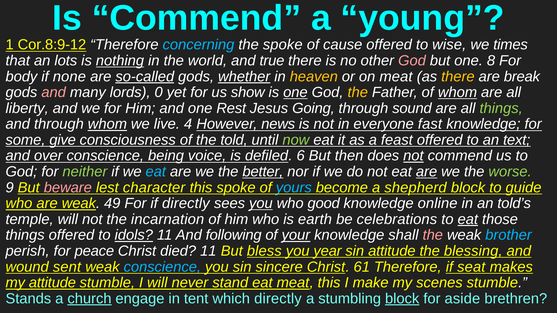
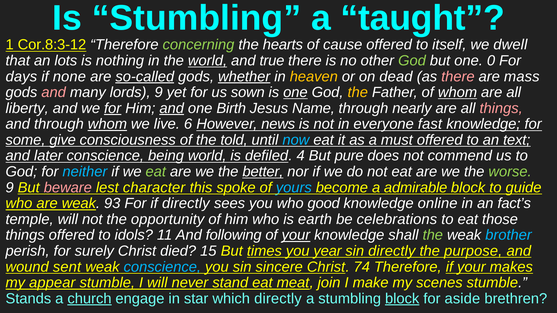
Is Commend: Commend -> Stumbling (196, 18)
young: young -> taught (423, 18)
Cor.8:9-12: Cor.8:9-12 -> Cor.8:3-12 (52, 45)
concerning colour: light blue -> light green (199, 45)
the spoke: spoke -> hearts (283, 45)
wise: wise -> itself (449, 45)
times: times -> dwell (510, 45)
nothing underline: present -> none (120, 61)
world underline: none -> present (208, 61)
God colour: pink -> light green (412, 61)
8: 8 -> 0 (491, 61)
body: body -> days (21, 77)
on meat: meat -> dead (396, 77)
there colour: yellow -> pink (458, 77)
break: break -> mass (522, 77)
lords 0: 0 -> 9 (159, 92)
show: show -> sown (248, 92)
for underline: none -> present (113, 108)
and underline: none -> present (172, 108)
Rest: Rest -> Birth (231, 108)
Going: Going -> Name (313, 108)
sound: sound -> nearly (412, 108)
things colour: light green -> pink (501, 108)
4: 4 -> 6 (188, 124)
now colour: light green -> light blue (296, 140)
feast: feast -> must (397, 140)
over: over -> later (48, 156)
being voice: voice -> world (207, 156)
6: 6 -> 4 (301, 156)
then: then -> pure (349, 156)
not underline: present -> none (413, 156)
neither colour: light green -> light blue (85, 172)
eat colour: light blue -> light green (156, 172)
are underline: present -> none (427, 172)
shepherd: shepherd -> admirable (416, 188)
49: 49 -> 93 (112, 204)
you underline: present -> none (261, 204)
told’s: told’s -> fact’s (514, 204)
incarnation: incarnation -> opportunity (168, 219)
eat underline: present -> none (468, 219)
idols underline: present -> none (134, 235)
the colour: pink -> light green (433, 235)
peace: peace -> surely (94, 251)
died 11: 11 -> 15 (208, 251)
bless: bless -> times (264, 251)
sin attitude: attitude -> directly (392, 251)
blessing: blessing -> purpose (473, 251)
61: 61 -> 74 (362, 267)
if seat: seat -> your (471, 267)
my attitude: attitude -> appear (52, 283)
meat this: this -> join (329, 283)
tent: tent -> star (196, 299)
